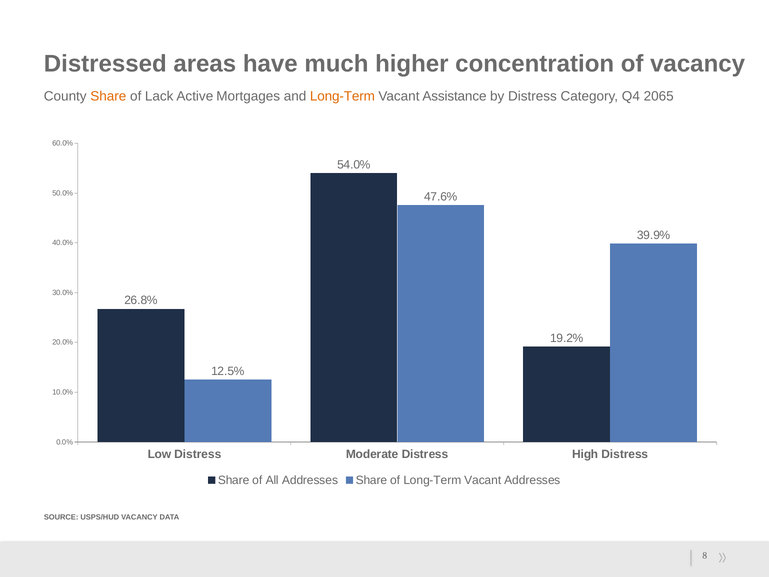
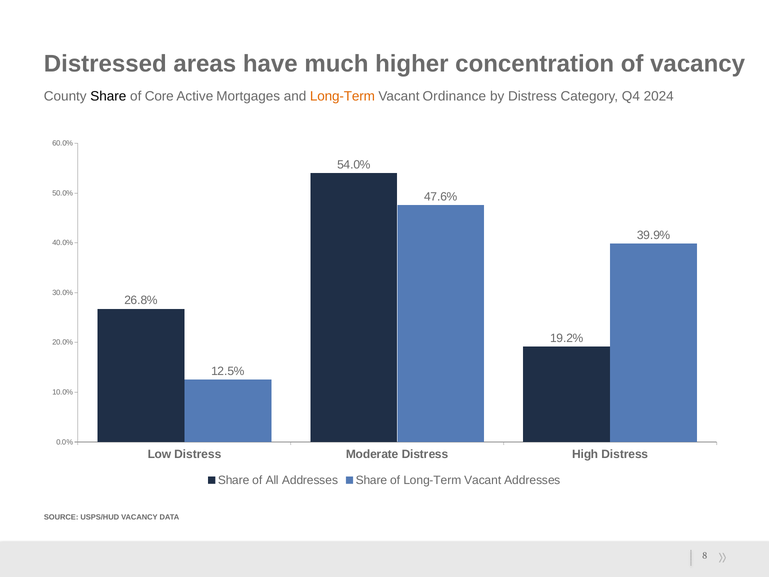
Share colour: orange -> black (108, 96)
Lack: Lack -> Core (159, 96)
Assistance: Assistance -> Ordinance (454, 96)
2065: 2065 -> 2024 (659, 96)
